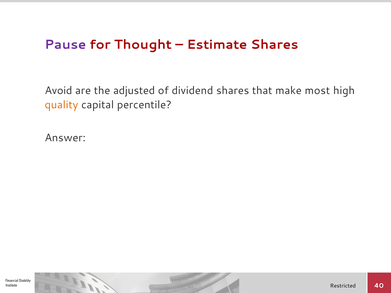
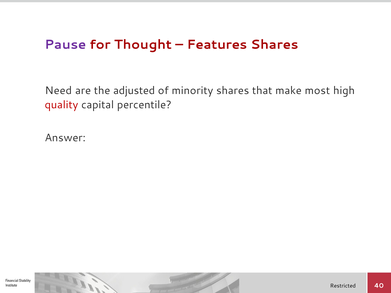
Estimate: Estimate -> Features (217, 45)
Avoid: Avoid -> Need (58, 91)
dividend: dividend -> minority (192, 91)
quality colour: orange -> red (61, 105)
